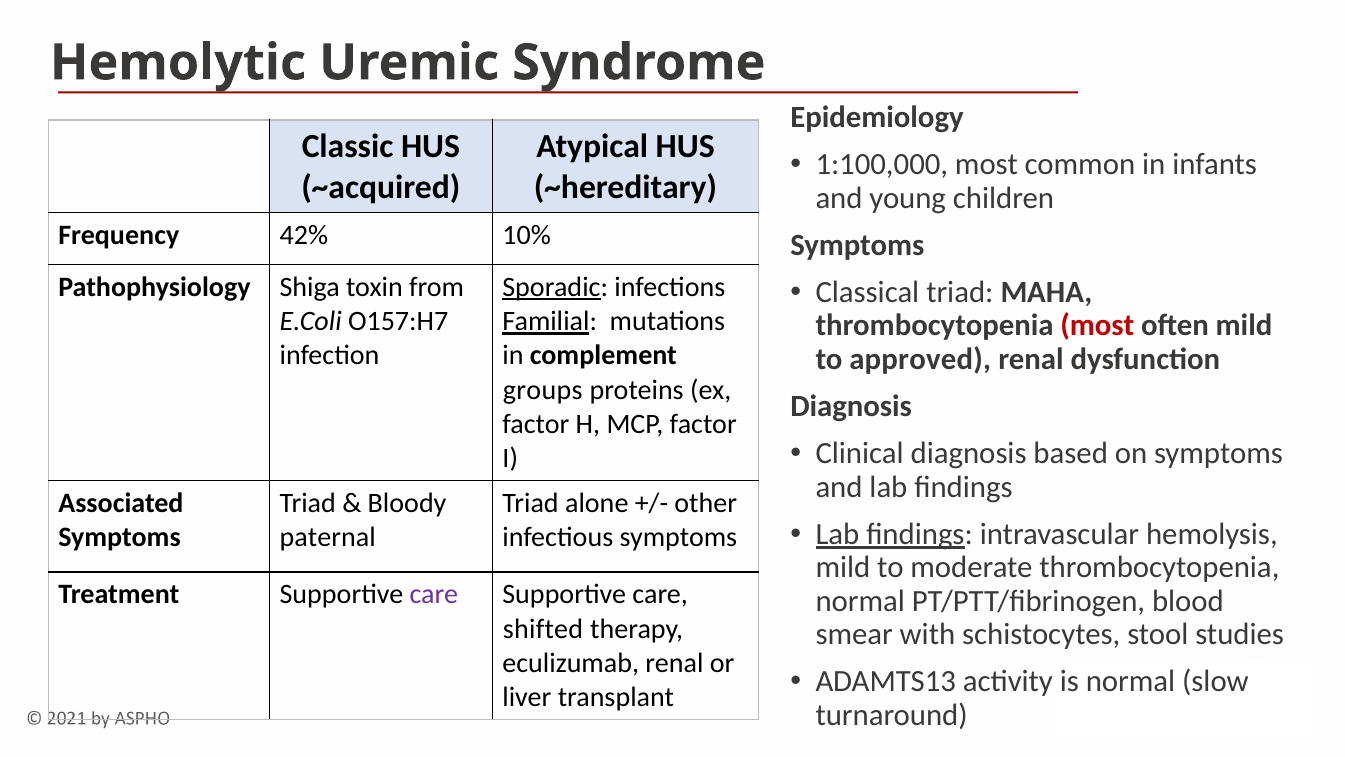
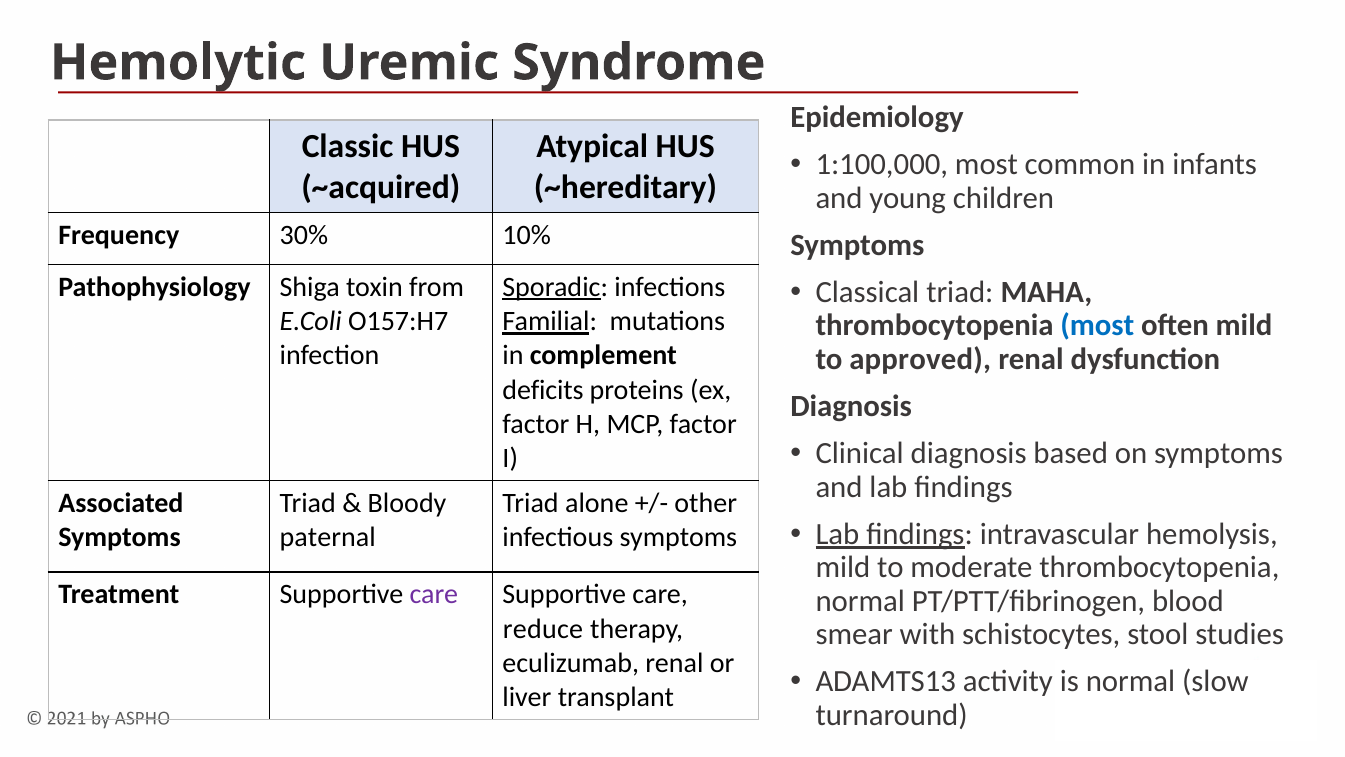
42%: 42% -> 30% (304, 235)
most colour: red -> blue (1097, 326)
groups: groups -> deficits (543, 390)
shifted: shifted -> reduce (543, 628)
